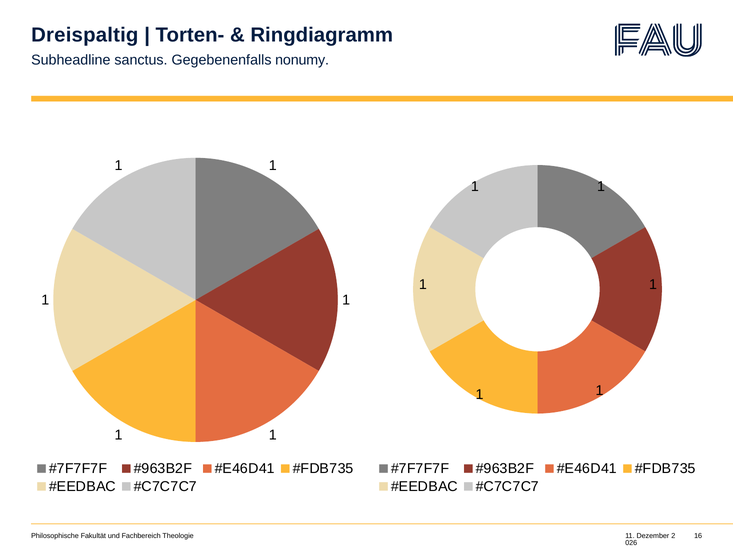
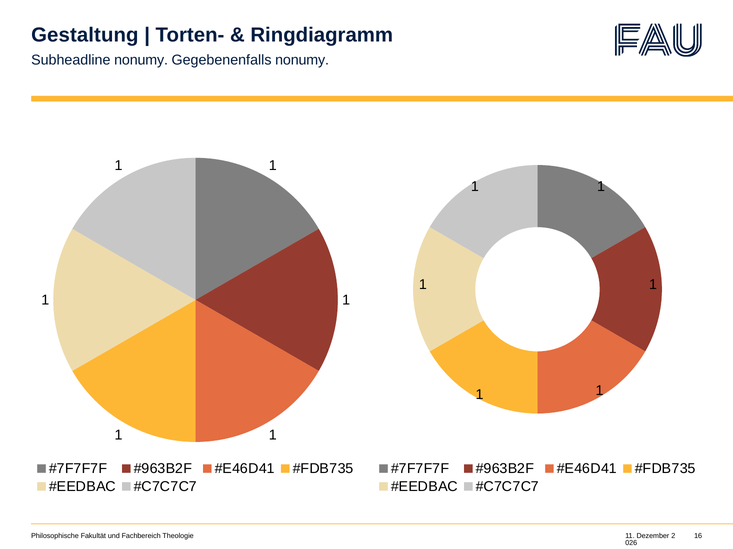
Dreispaltig: Dreispaltig -> Gestaltung (85, 35)
Subheadline sanctus: sanctus -> nonumy (141, 60)
